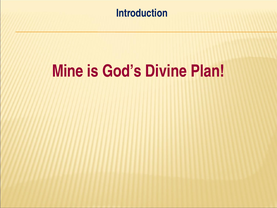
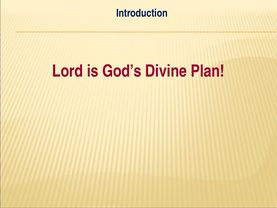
Mine: Mine -> Lord (68, 71)
